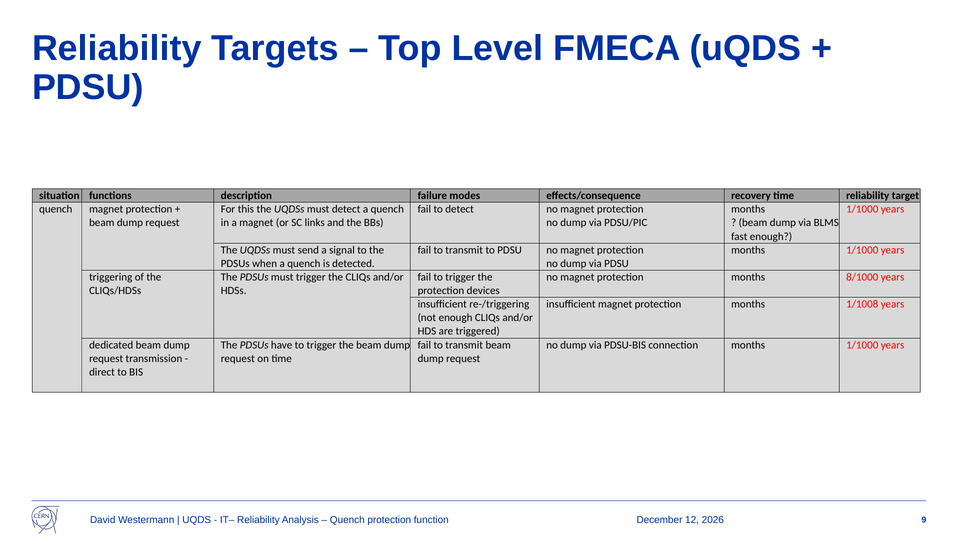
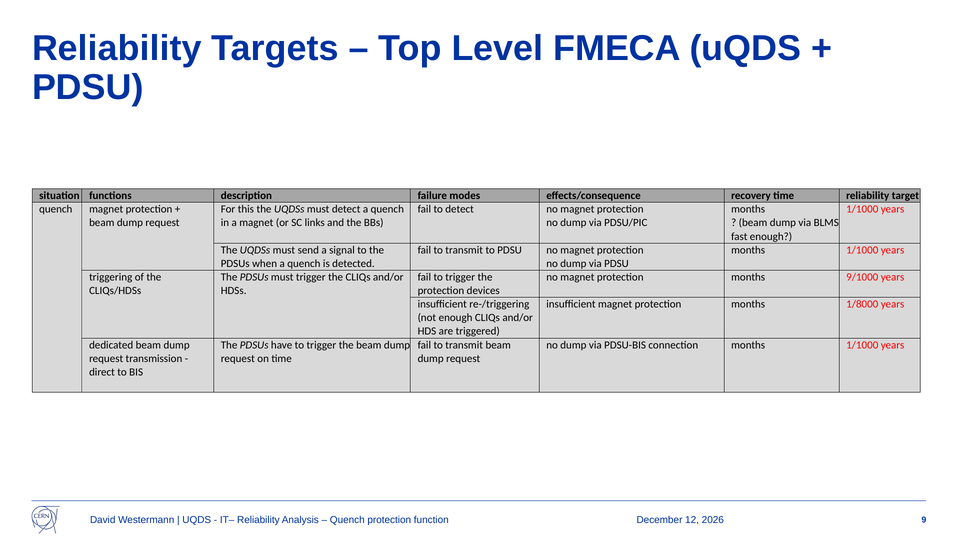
8/1000: 8/1000 -> 9/1000 (862, 277)
1/1008: 1/1008 -> 1/8000 (862, 304)
